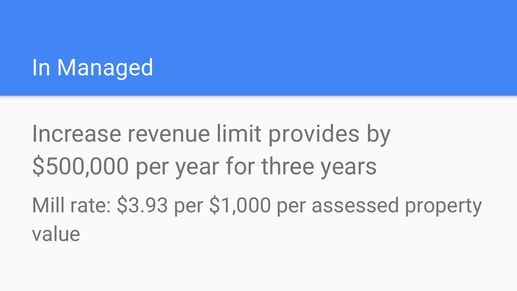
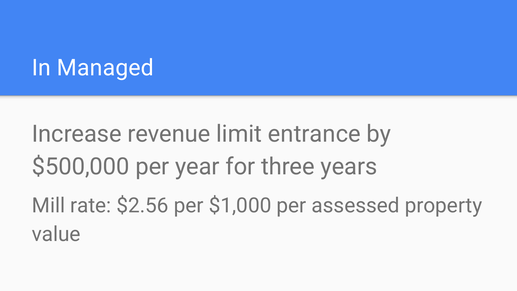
provides: provides -> entrance (314, 134)
$3.93: $3.93 -> $2.56 (143, 205)
